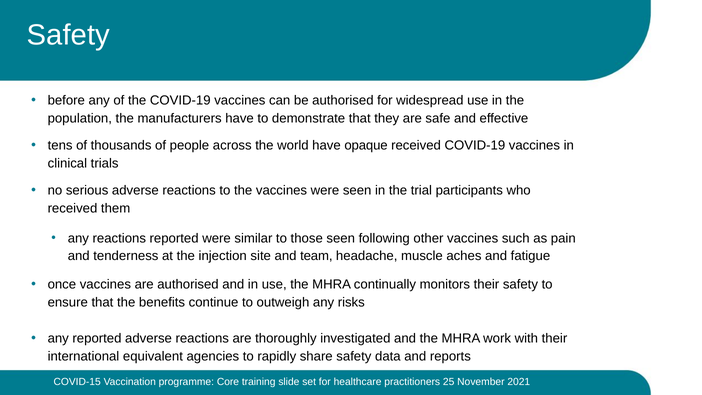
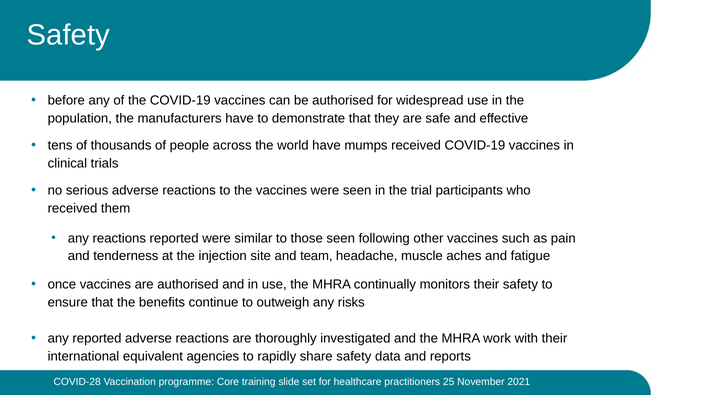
opaque: opaque -> mumps (366, 145)
COVID-15: COVID-15 -> COVID-28 (77, 382)
